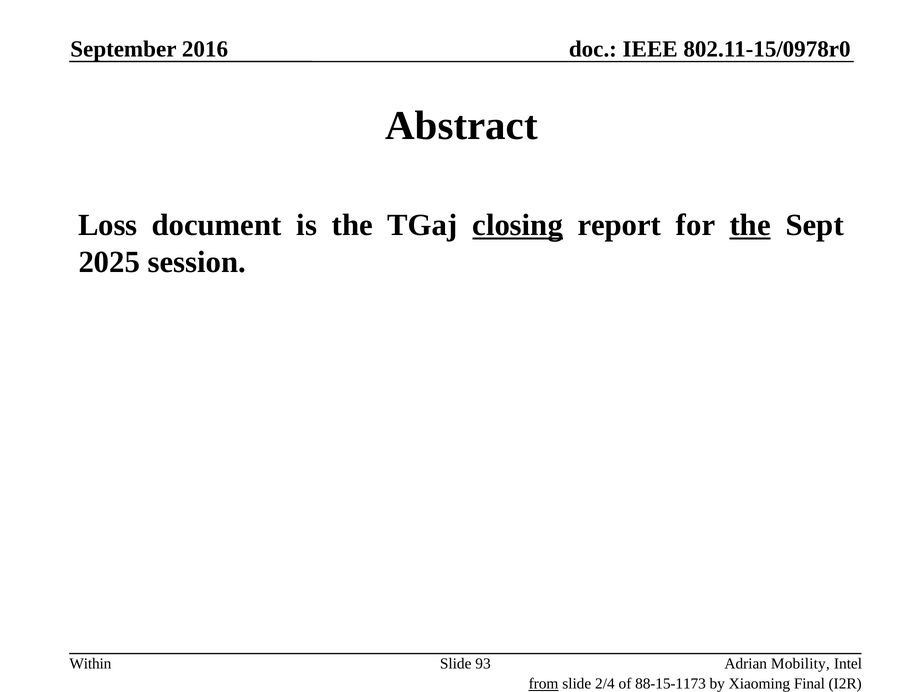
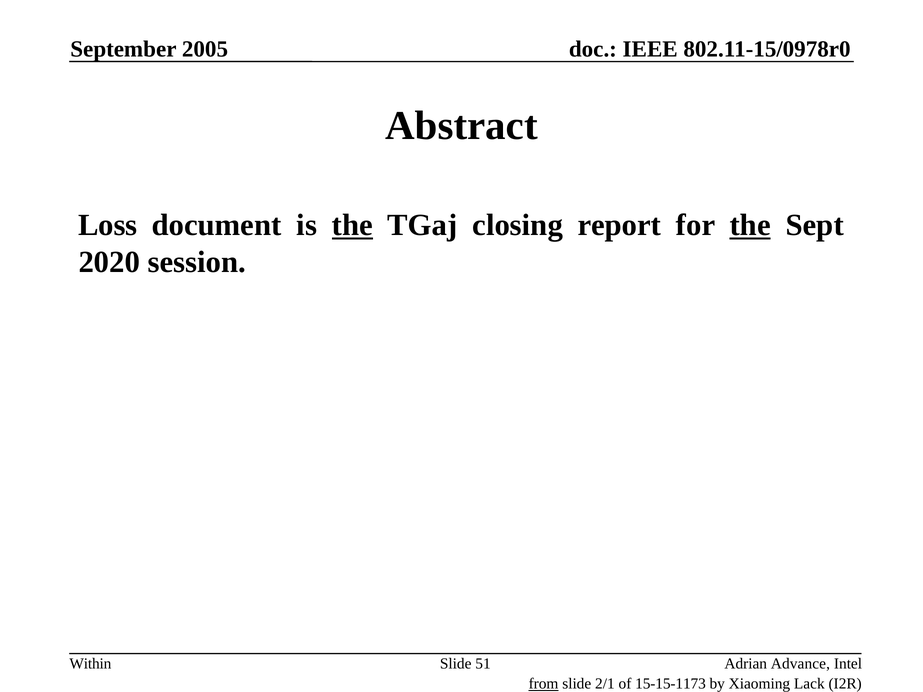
2016: 2016 -> 2005 (205, 49)
the underline: none -> present (352, 225)
closing underline: present -> none (518, 225)
2025: 2025 -> 2020 (109, 262)
93: 93 -> 51 (483, 664)
Mobility: Mobility -> Advance (800, 664)
2/4: 2/4 -> 2/1 (605, 684)
88-15-1173: 88-15-1173 -> 15-15-1173 (671, 684)
Final: Final -> Lack (809, 684)
